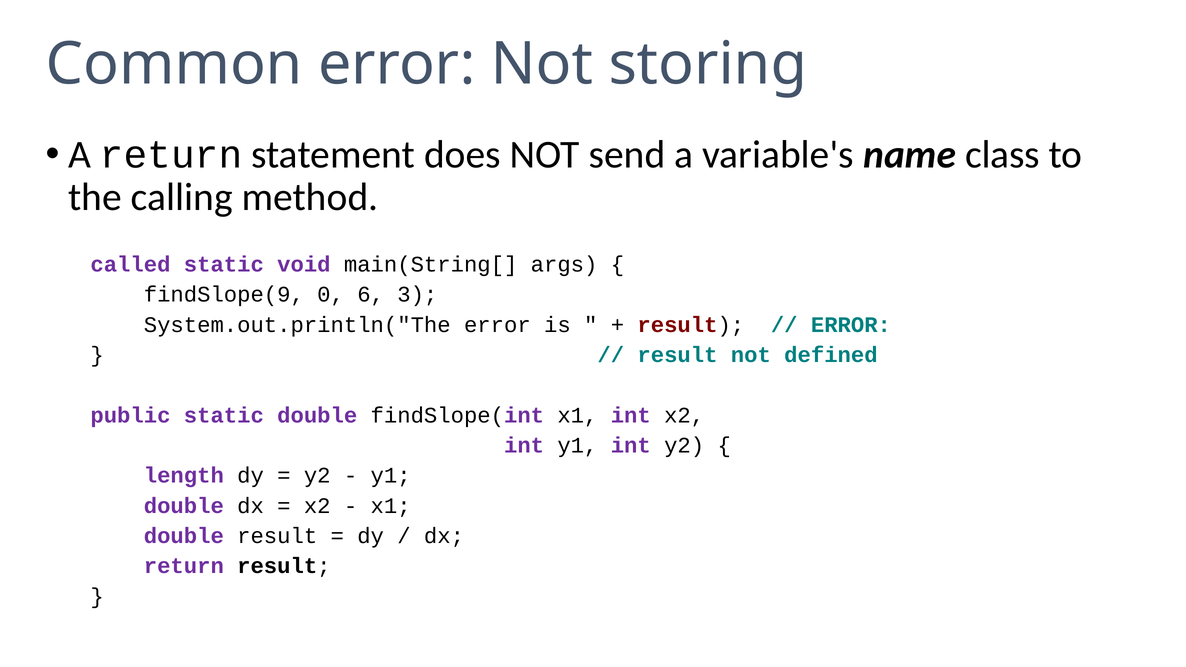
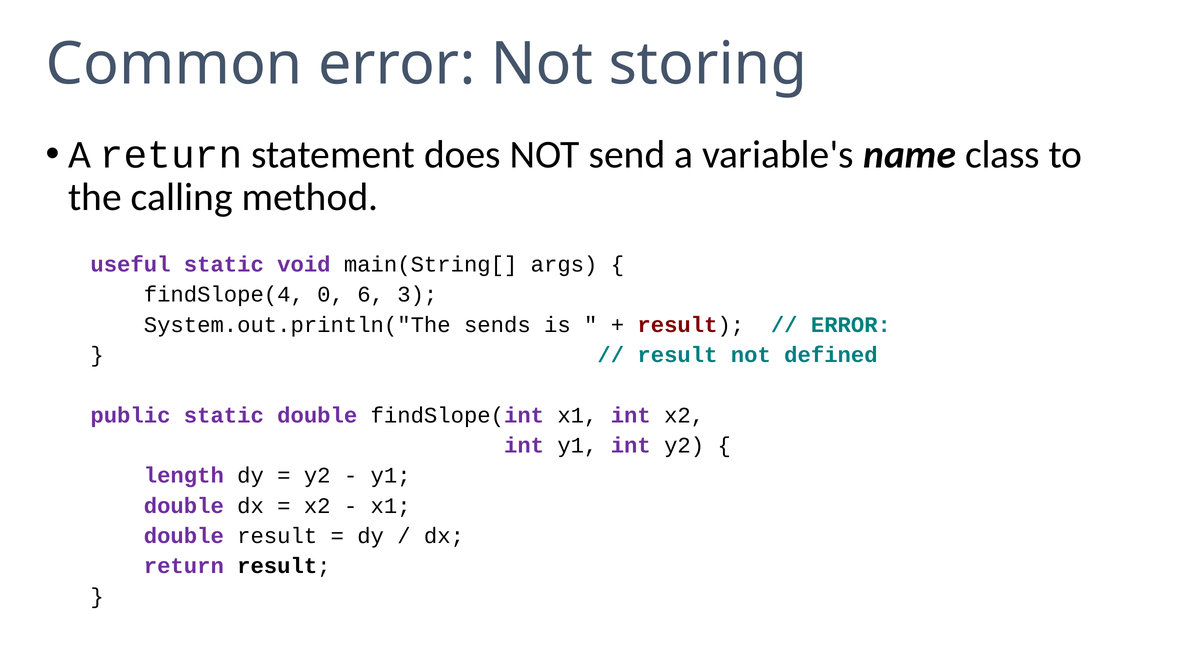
called: called -> useful (130, 264)
findSlope(9: findSlope(9 -> findSlope(4 (224, 295)
System.out.println("The error: error -> sends (497, 325)
